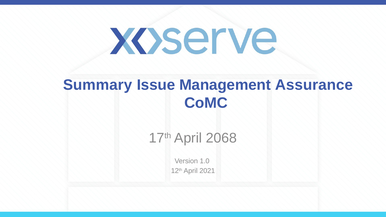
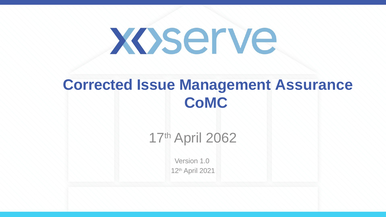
Summary: Summary -> Corrected (98, 85)
2068: 2068 -> 2062 (221, 138)
